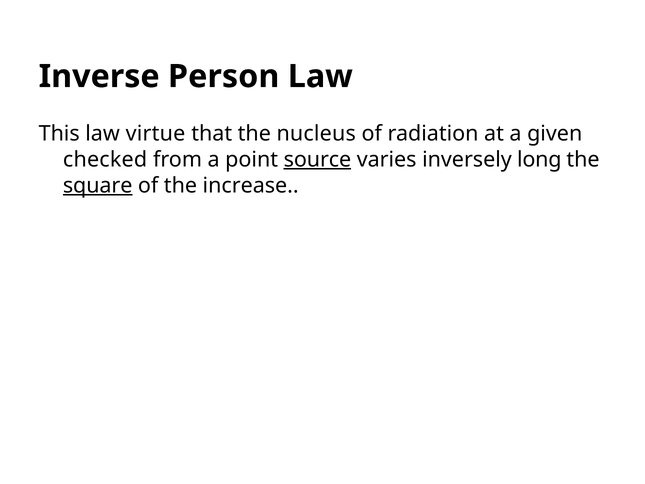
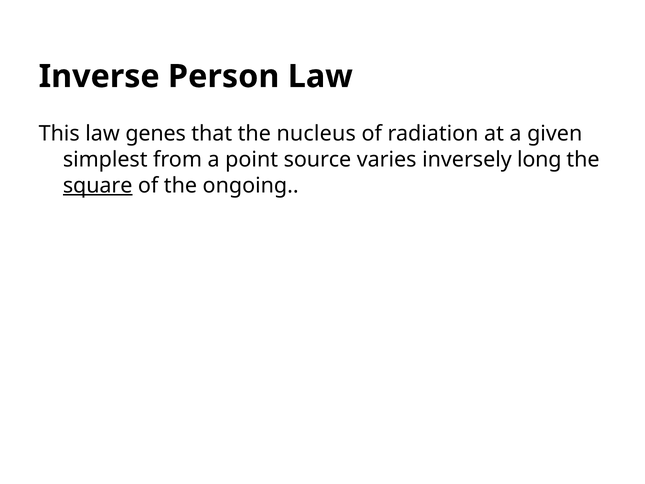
virtue: virtue -> genes (156, 134)
checked: checked -> simplest (105, 160)
source underline: present -> none (317, 160)
increase: increase -> ongoing (251, 185)
